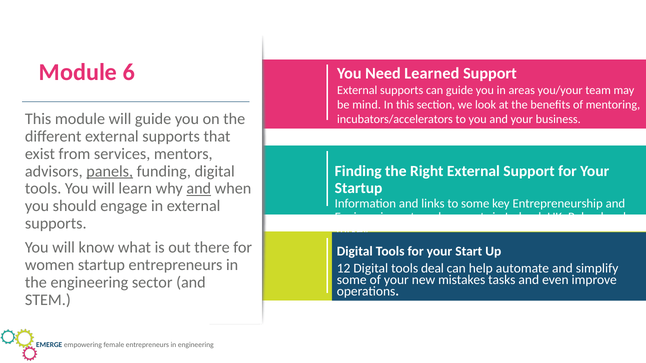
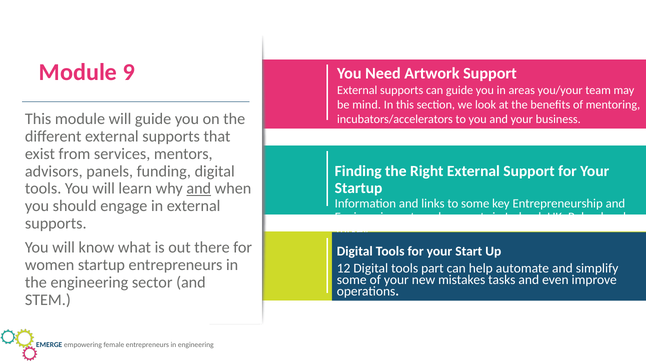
6: 6 -> 9 (129, 73)
Learned: Learned -> Artwork (432, 73)
panels underline: present -> none (110, 171)
deal: deal -> part (432, 268)
